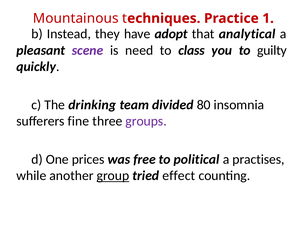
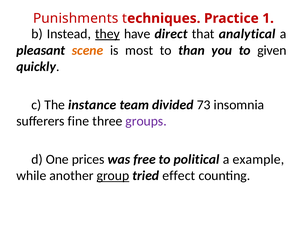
Mountainous: Mountainous -> Punishments (76, 18)
they underline: none -> present (108, 34)
adopt: adopt -> direct (171, 34)
scene colour: purple -> orange (88, 50)
need: need -> most (139, 50)
class: class -> than (191, 50)
guilty: guilty -> given (272, 50)
drinking: drinking -> instance (92, 105)
80: 80 -> 73 (204, 105)
practises: practises -> example (258, 160)
